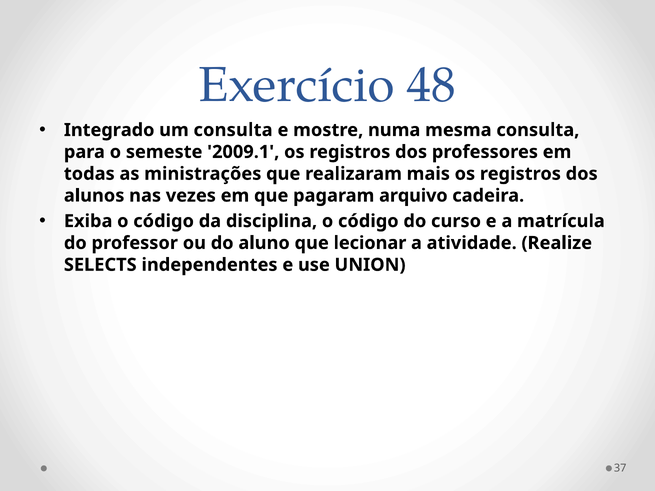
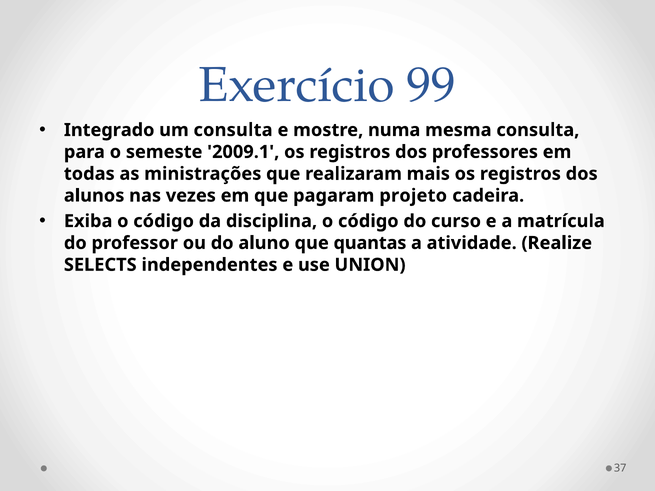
48: 48 -> 99 (431, 85)
arquivo: arquivo -> projeto (413, 196)
lecionar: lecionar -> quantas (370, 243)
